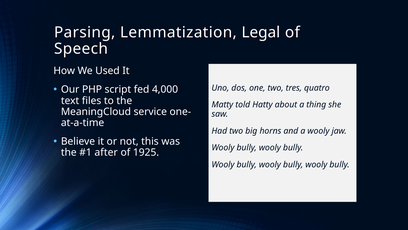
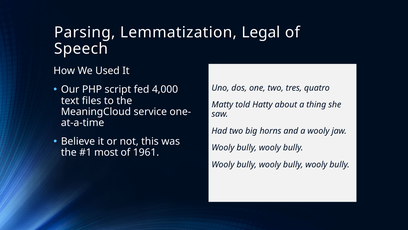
after: after -> most (106, 152)
1925: 1925 -> 1961 (146, 152)
